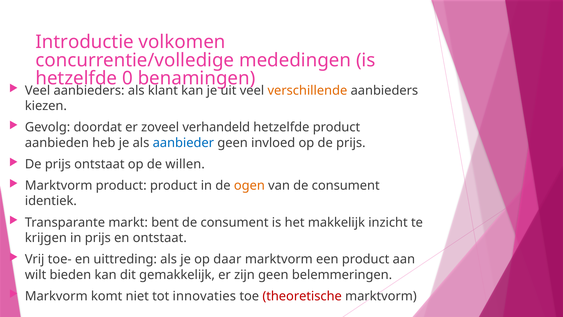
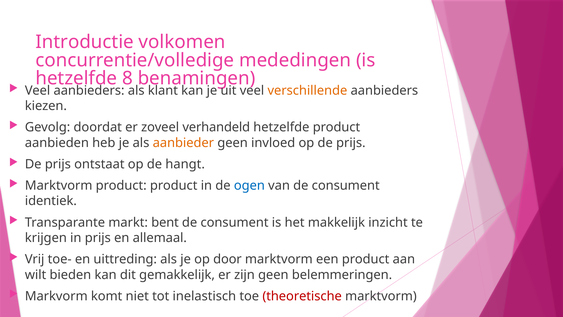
0: 0 -> 8 (128, 78)
aanbieder colour: blue -> orange (183, 143)
willen: willen -> hangt (185, 164)
ogen colour: orange -> blue (249, 185)
en ontstaat: ontstaat -> allemaal (160, 238)
daar: daar -> door (227, 259)
innovaties: innovaties -> inelastisch (204, 296)
